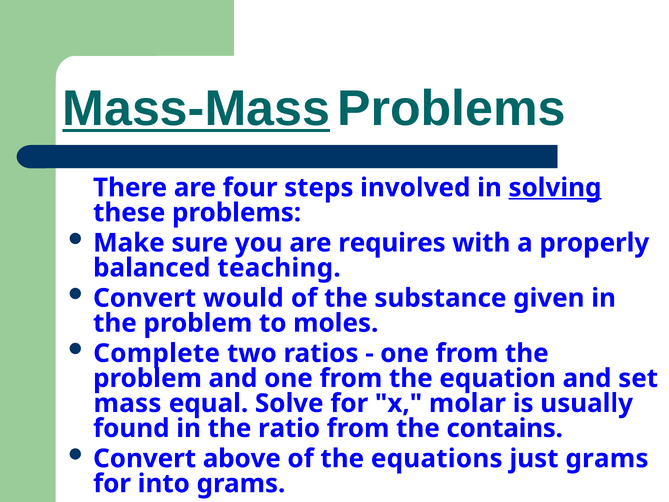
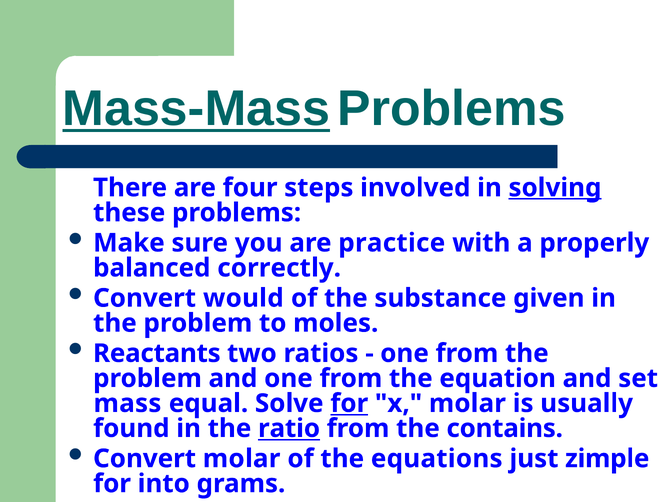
requires: requires -> practice (392, 243)
teaching: teaching -> correctly (279, 268)
Complete: Complete -> Reactants (157, 353)
for underline: none -> present (349, 403)
ratio underline: none -> present (289, 428)
Convert above: above -> molar (242, 458)
just grams: grams -> zimple (607, 458)
